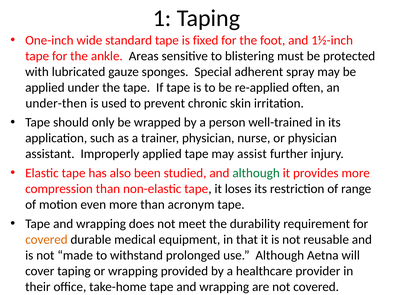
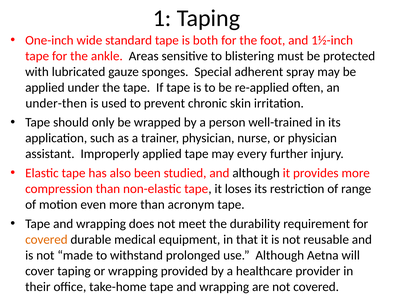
fixed: fixed -> both (206, 40)
assist: assist -> every (252, 154)
although colour: green -> black (256, 173)
